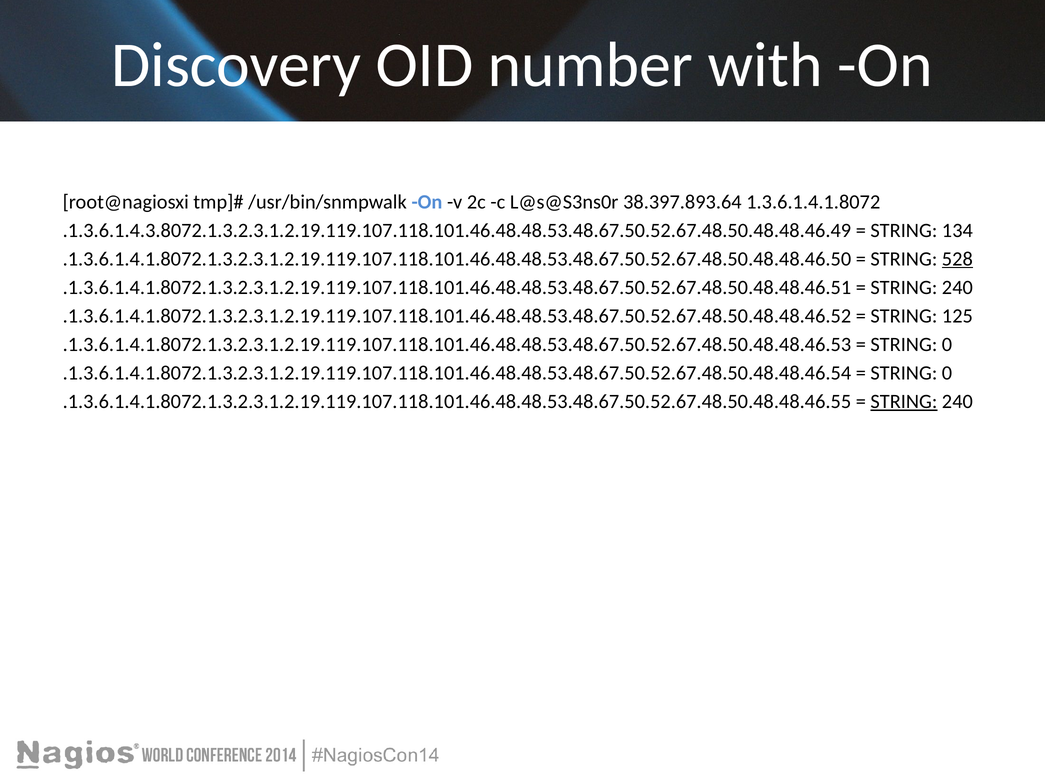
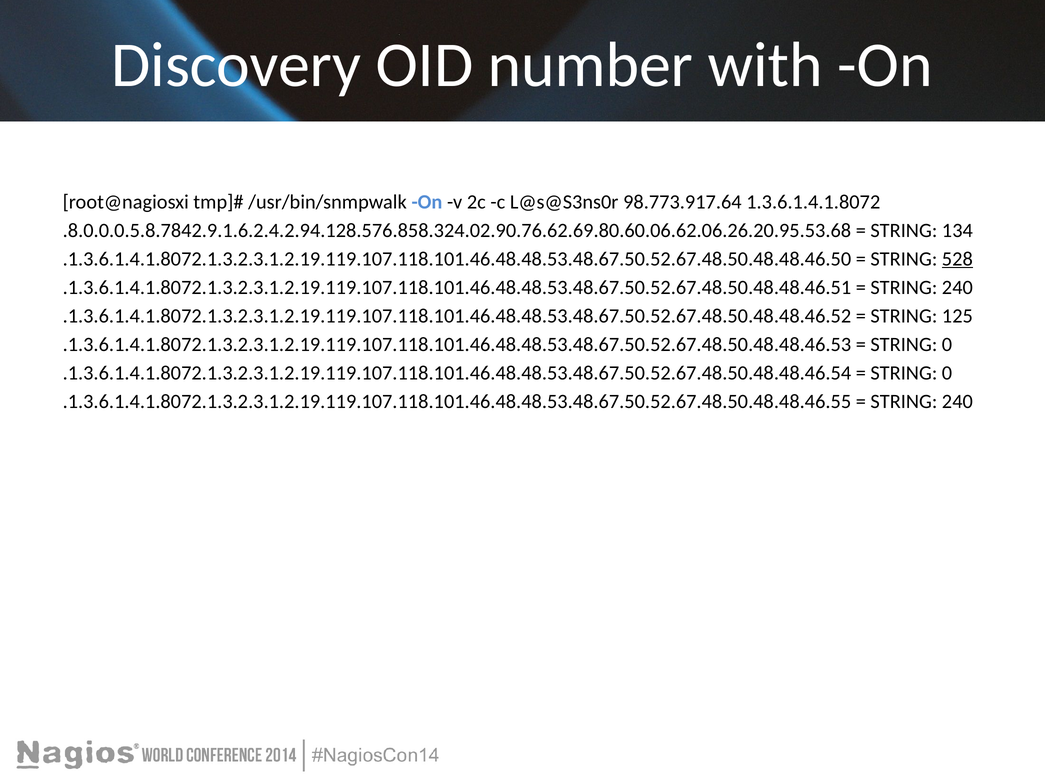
38.397.893.64: 38.397.893.64 -> 98.773.917.64 (682, 202)
.1.3.6.1.4.3.8072.1.3.2.3.1.2.19.119.107.118.101.46.48.48.53.48.67.50.52.67.48.50.48.48.46.49: .1.3.6.1.4.3.8072.1.3.2.3.1.2.19.119.107.118.101.46.48.48.53.48.67.50.52.67.48.50.48.48.46.49 -> .8.0.0.0.5.8.7842.9.1.6.2.4.2.94.128.576.858.324.02.90.76.62.69.80.60.06.62.06.26.20.95.53.68 (457, 230)
STRING underline: present -> none (904, 401)
